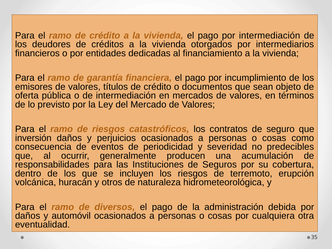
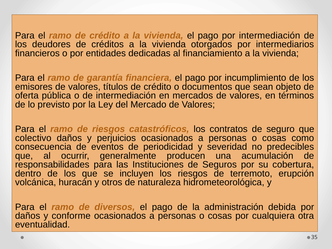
inversión: inversión -> colectivo (33, 138)
automóvil: automóvil -> conforme (71, 216)
